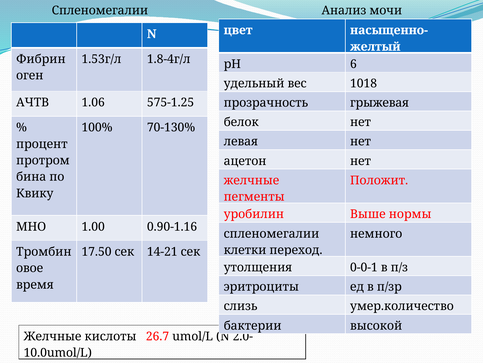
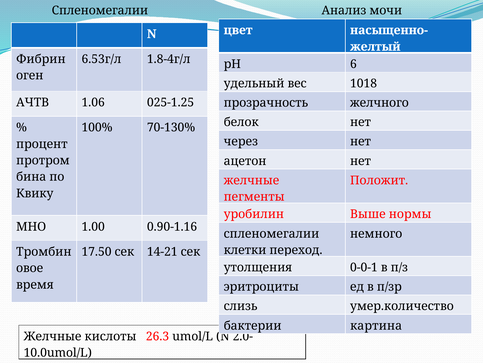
1.53г/л: 1.53г/л -> 6.53г/л (101, 59)
575-1.25: 575-1.25 -> 025-1.25 (171, 102)
грыжевая: грыжевая -> желчного (379, 103)
левая: левая -> через (241, 141)
высокой: высокой -> картина (376, 325)
26.7: 26.7 -> 26.3 (158, 336)
